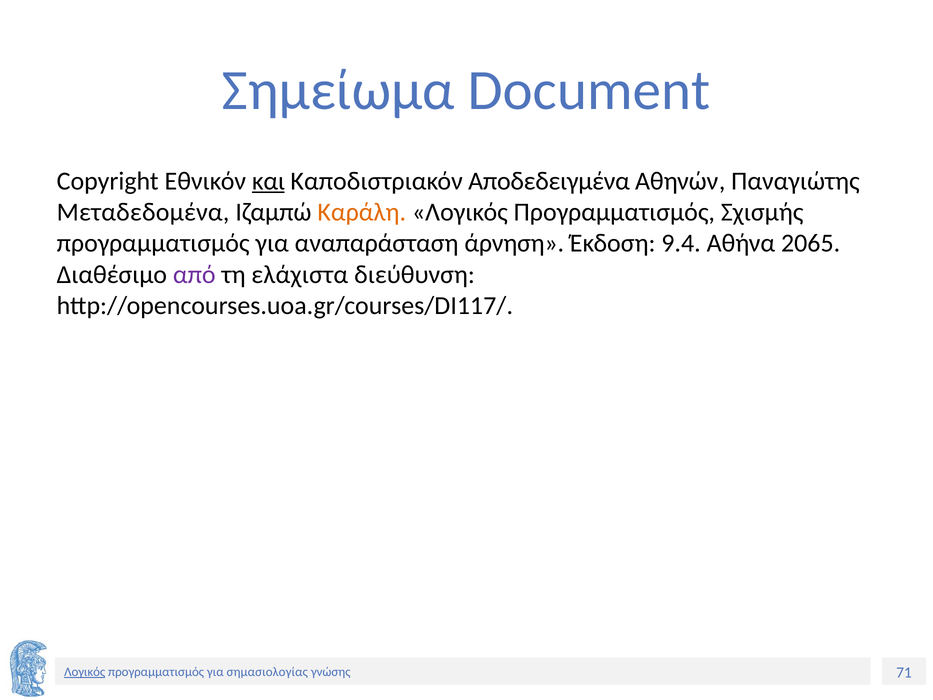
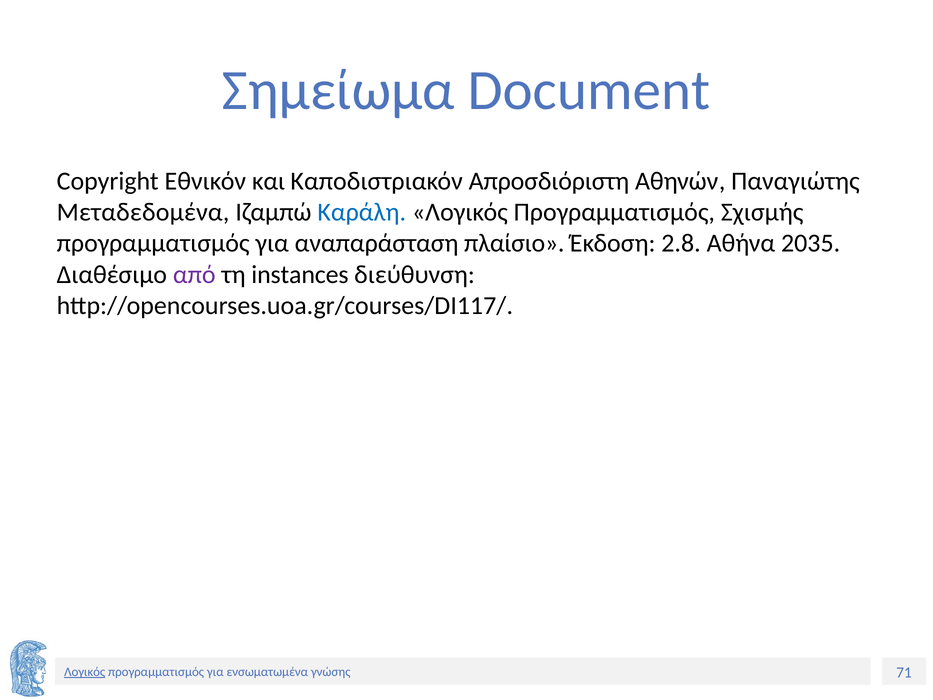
και underline: present -> none (268, 181)
Αποδεδειγμένα: Αποδεδειγμένα -> Απροσδιόριστη (549, 181)
Καράλη colour: orange -> blue (362, 212)
άρνηση: άρνηση -> πλαίσιο (514, 243)
9.4: 9.4 -> 2.8 (681, 243)
2065: 2065 -> 2035 (811, 243)
ελάχιστα: ελάχιστα -> instances (300, 274)
σημασιολογίας: σημασιολογίας -> ενσωματωμένα (267, 672)
